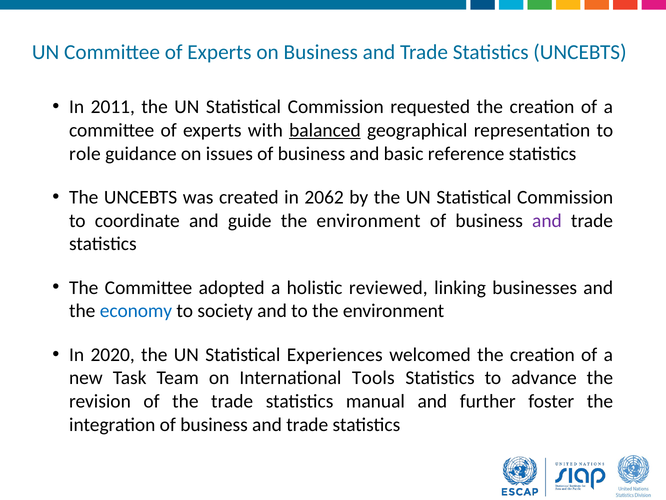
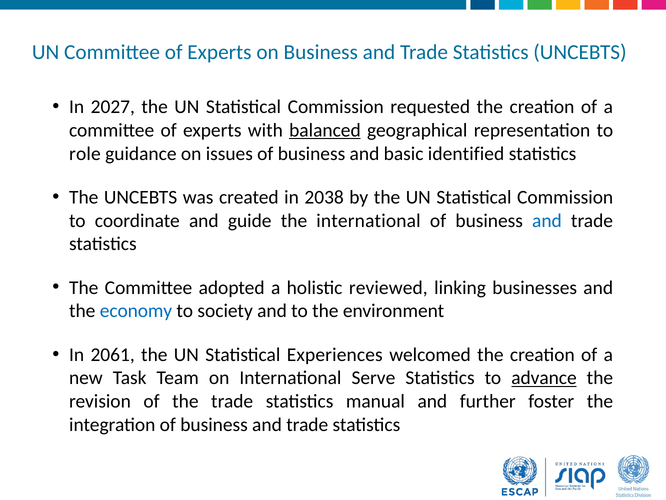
2011: 2011 -> 2027 (113, 107)
reference: reference -> identified (466, 153)
2062: 2062 -> 2038 (324, 197)
guide the environment: environment -> international (368, 220)
and colour: purple -> blue (547, 220)
2020: 2020 -> 2061 (113, 354)
Tools: Tools -> Serve (373, 378)
advance underline: none -> present (544, 378)
